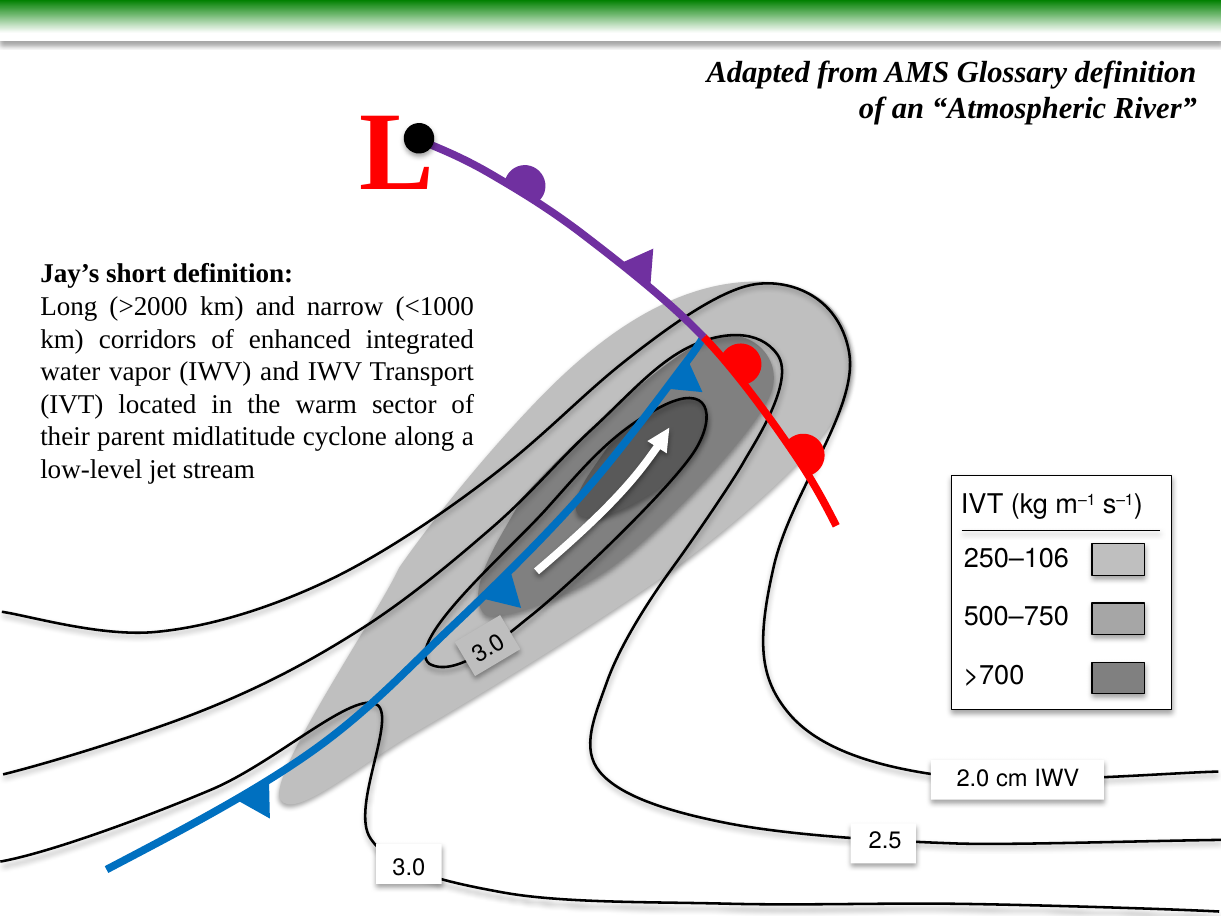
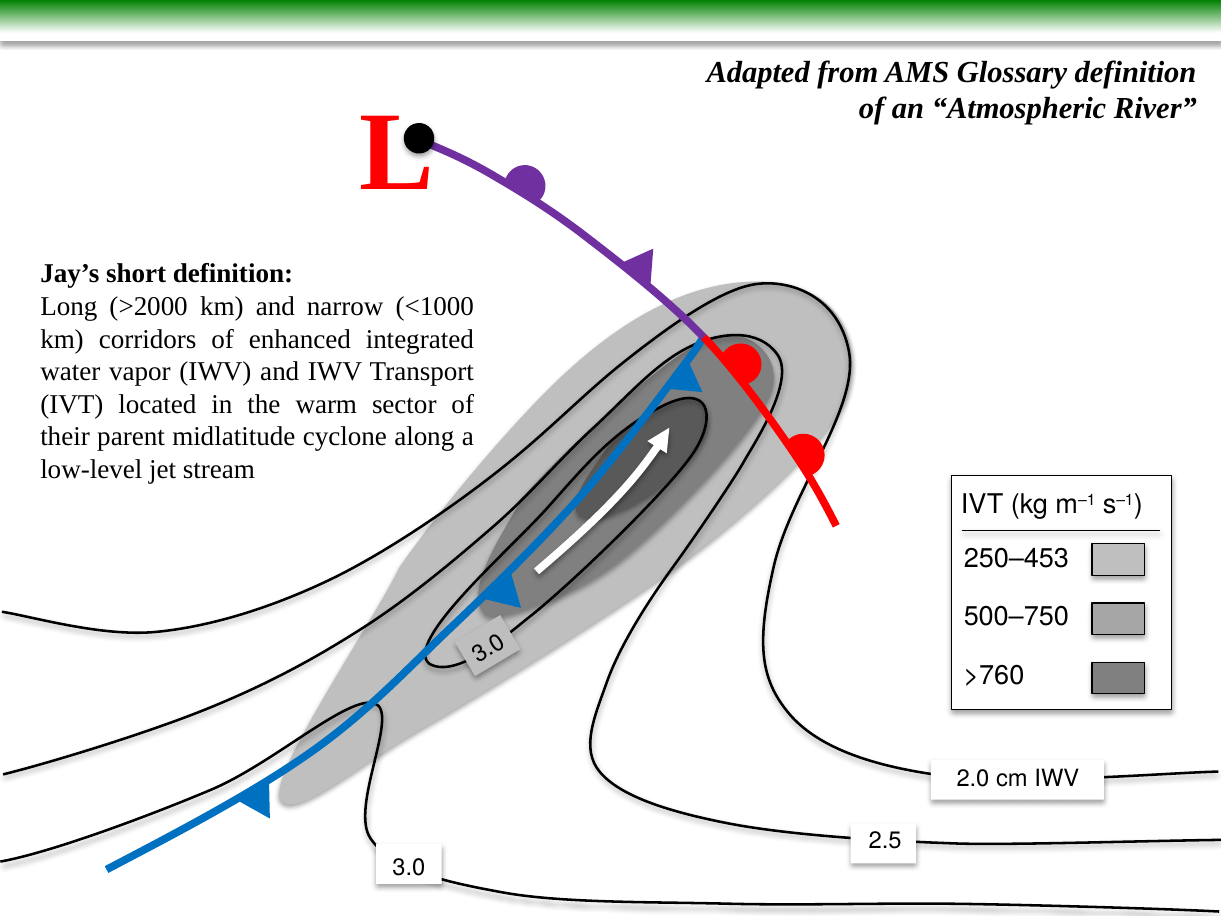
250–106: 250–106 -> 250–453 (1016, 559)
>700: >700 -> >760 (994, 676)
